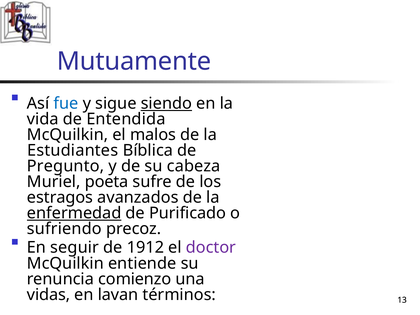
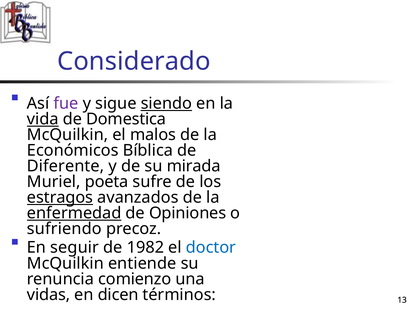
Mutuamente: Mutuamente -> Considerado (134, 61)
fue colour: blue -> purple (66, 103)
vida underline: none -> present (43, 119)
Entendida: Entendida -> Domestica (126, 119)
Estudiantes: Estudiantes -> Económicos (73, 150)
Pregunto: Pregunto -> Diferente (66, 166)
cabeza: cabeza -> mirada (194, 166)
estragos underline: none -> present (60, 198)
Purificado: Purificado -> Opiniones (188, 213)
1912: 1912 -> 1982 (145, 248)
doctor colour: purple -> blue (211, 248)
lavan: lavan -> dicen (118, 295)
